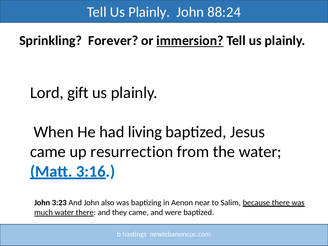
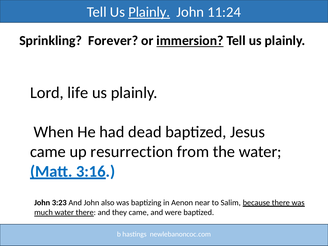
Plainly underline: none -> present (149, 12)
88:24: 88:24 -> 11:24 (224, 12)
gift: gift -> life (78, 93)
living: living -> dead (145, 132)
